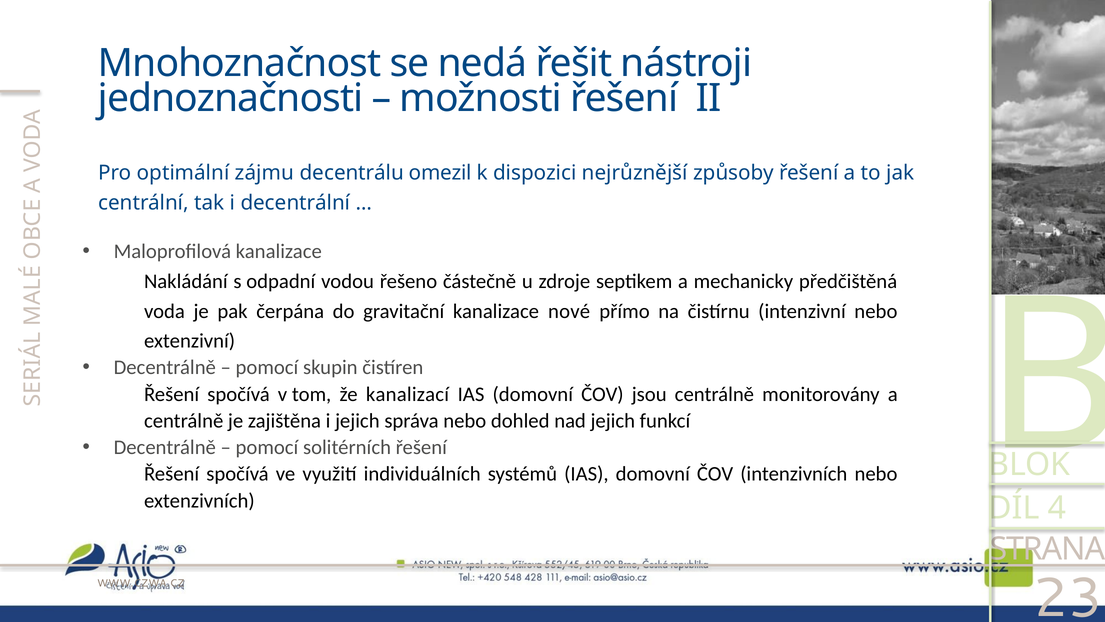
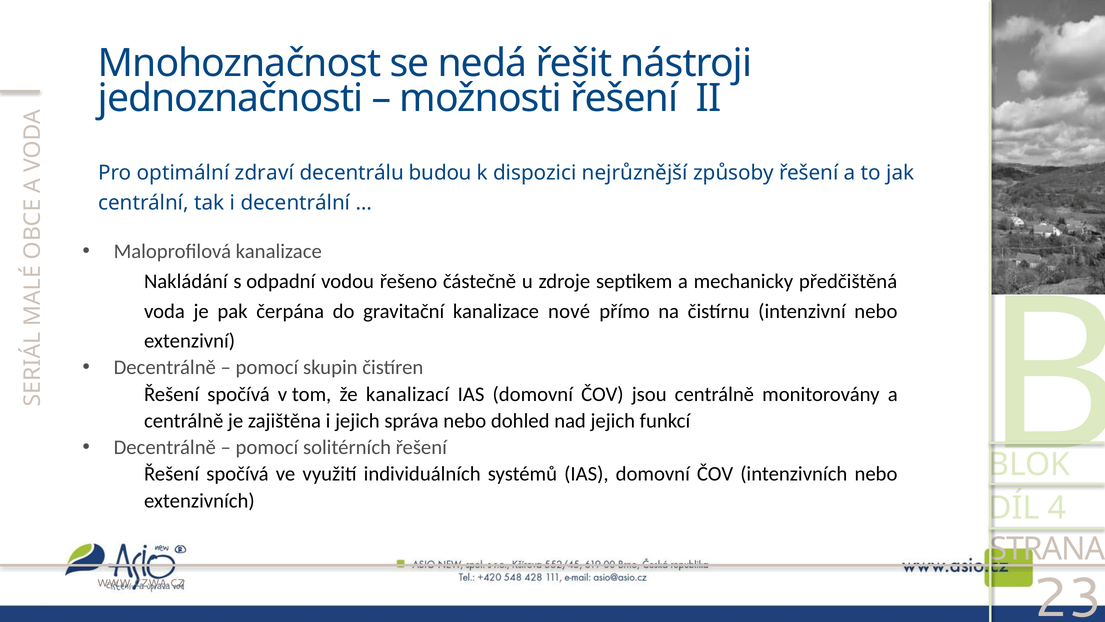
zájmu: zájmu -> zdraví (264, 173)
omezil: omezil -> budou (440, 173)
